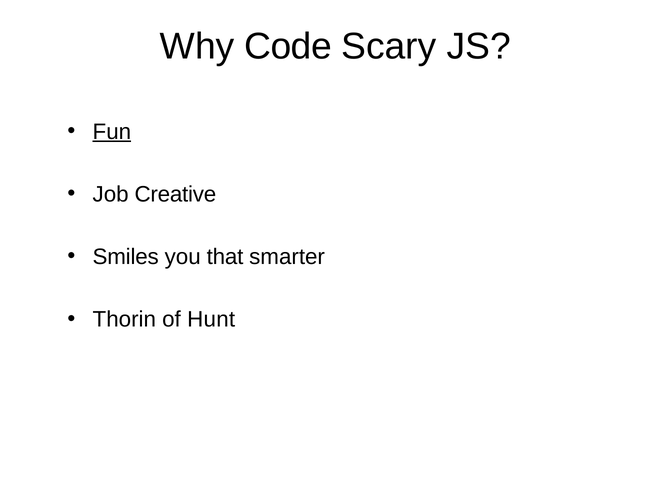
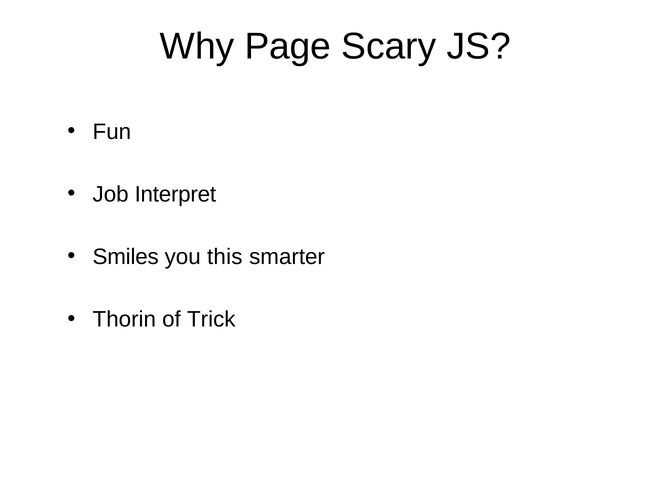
Code: Code -> Page (288, 47)
Fun underline: present -> none (112, 132)
Creative: Creative -> Interpret (175, 194)
that: that -> this (225, 257)
Hunt: Hunt -> Trick (211, 320)
